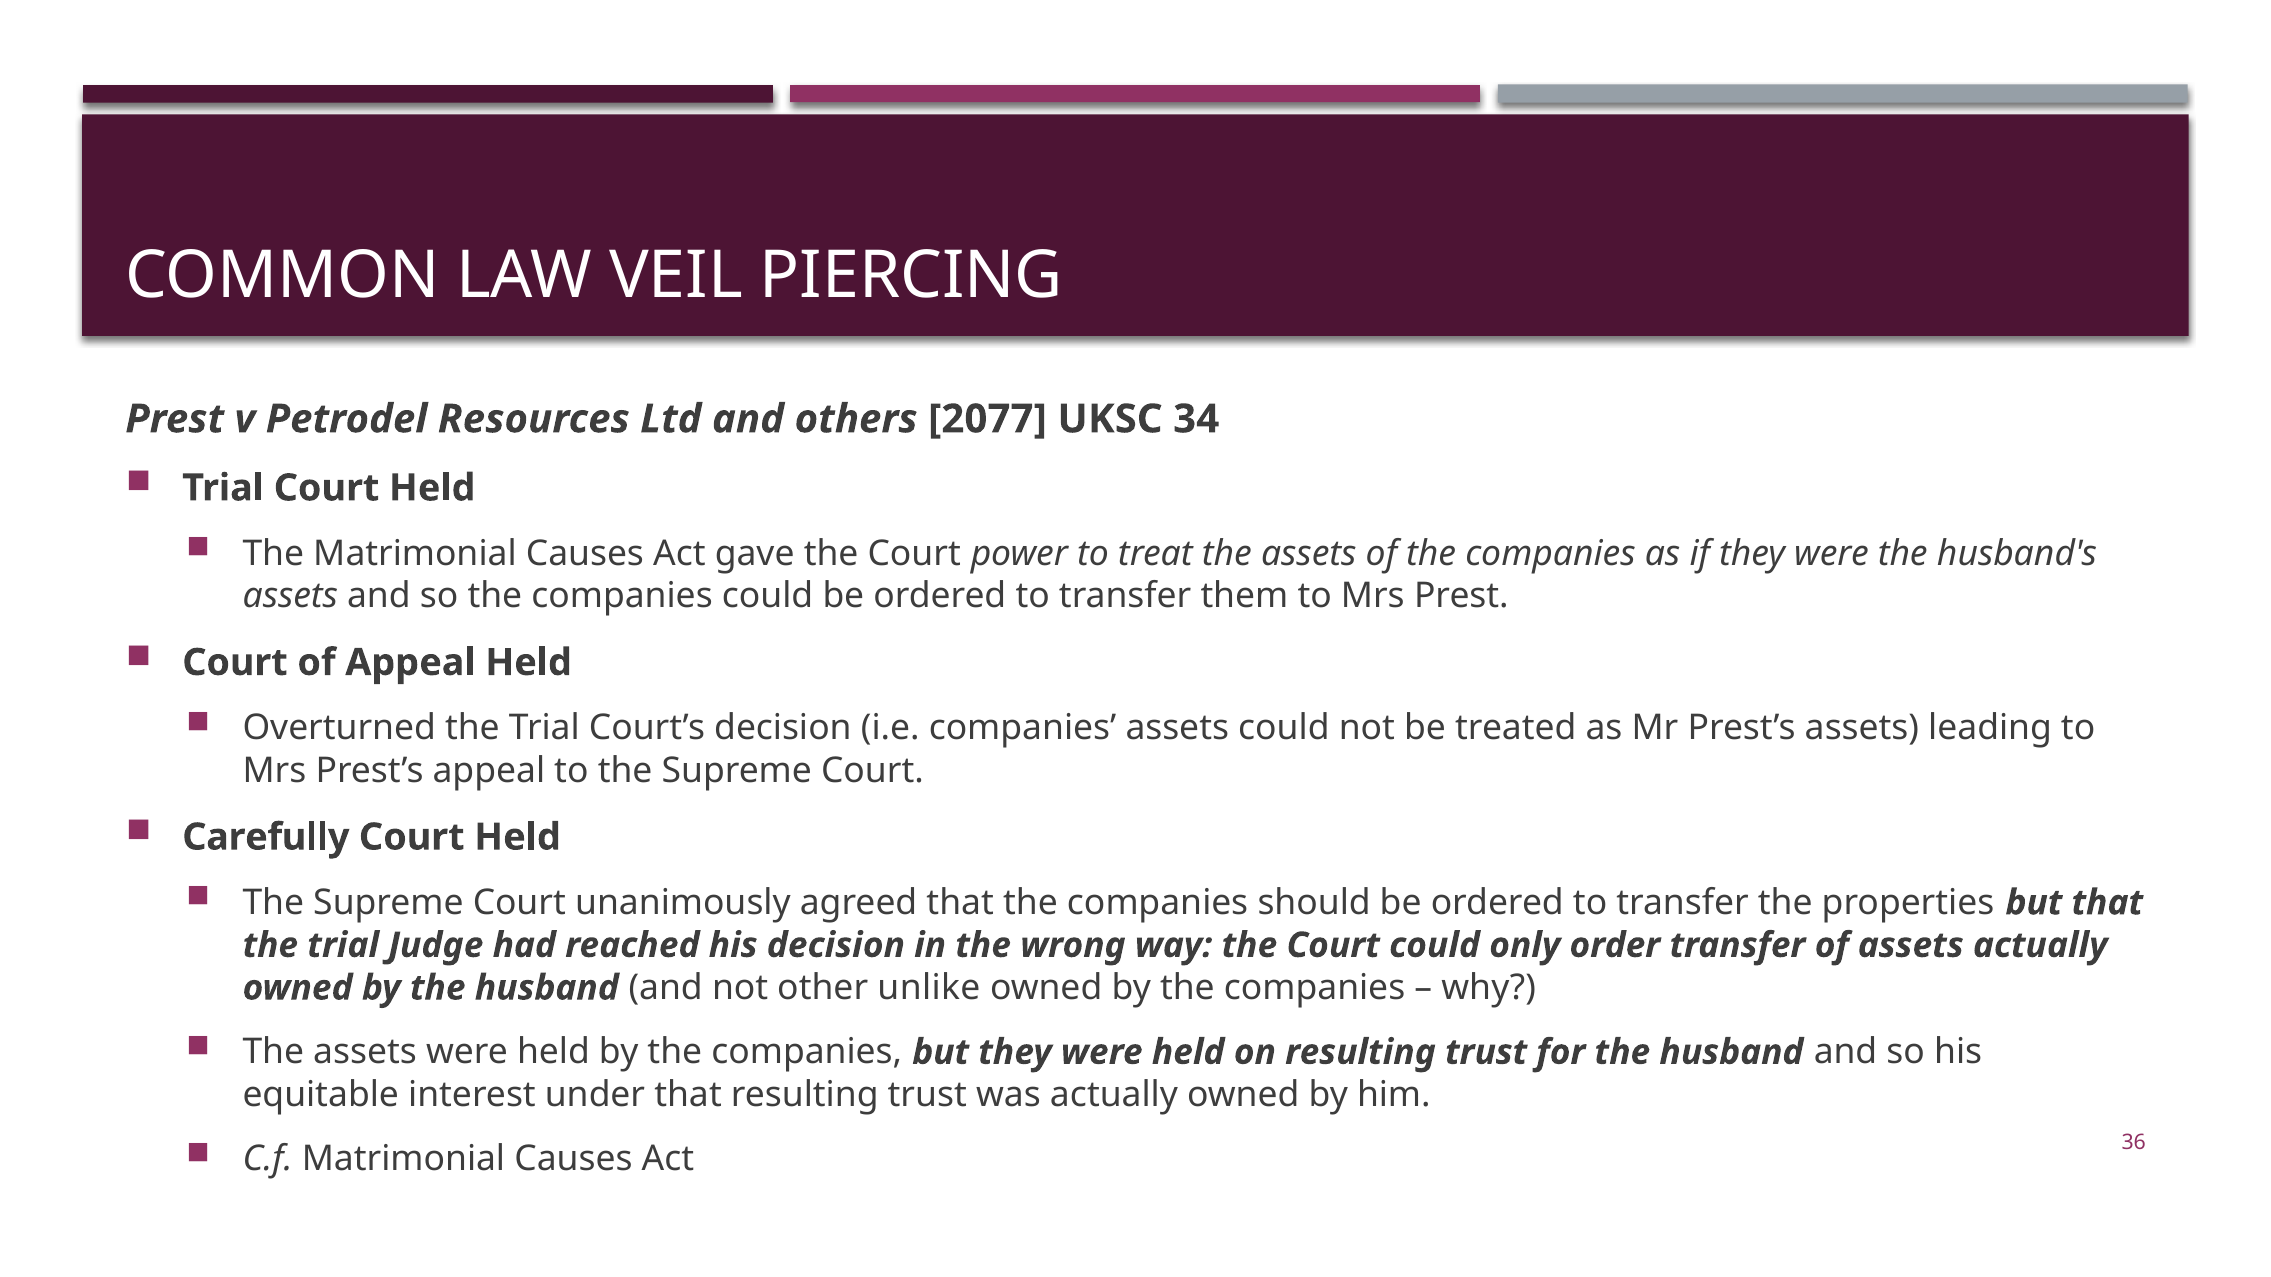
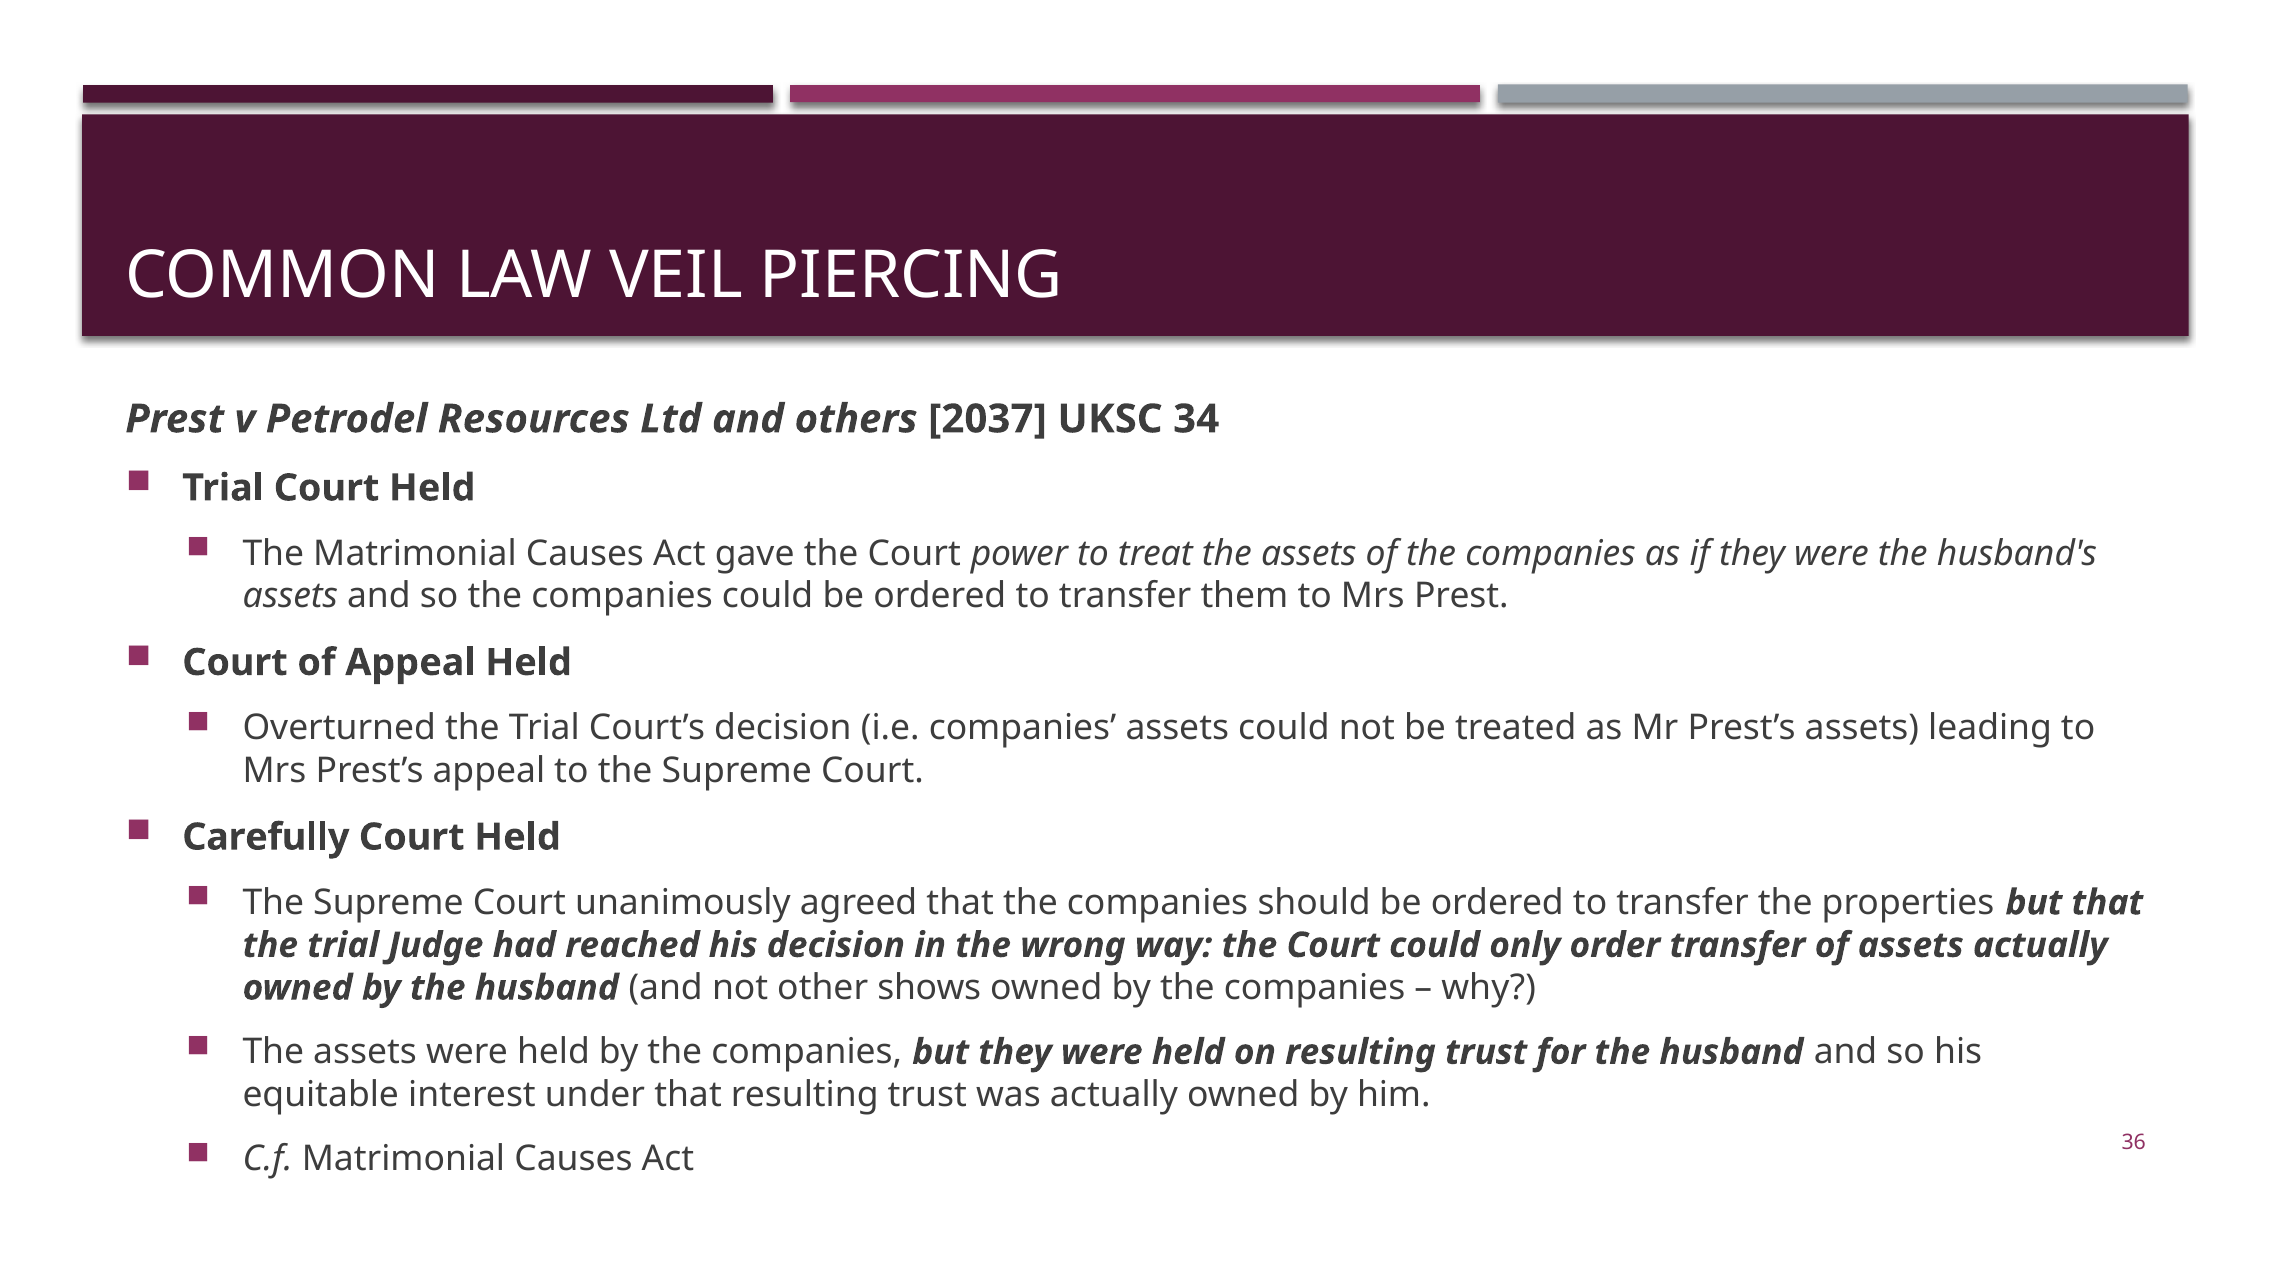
2077: 2077 -> 2037 (987, 419)
unlike: unlike -> shows (929, 988)
